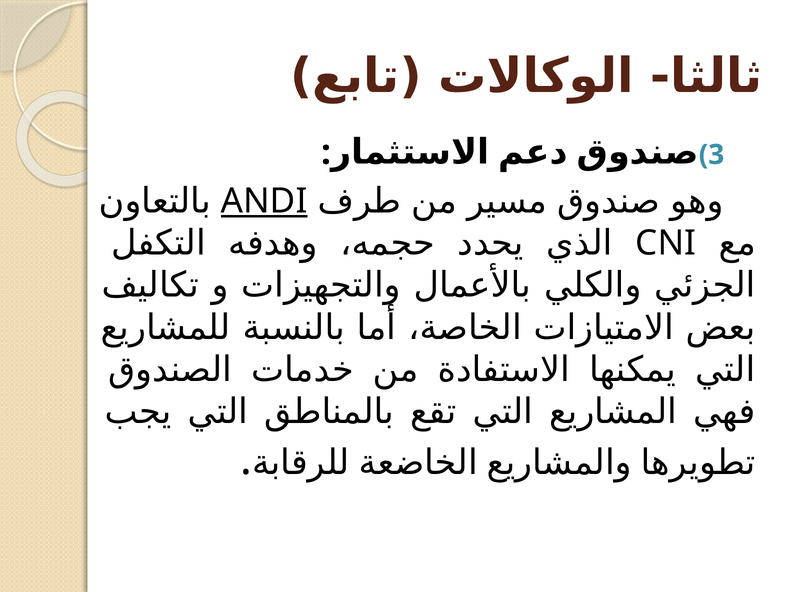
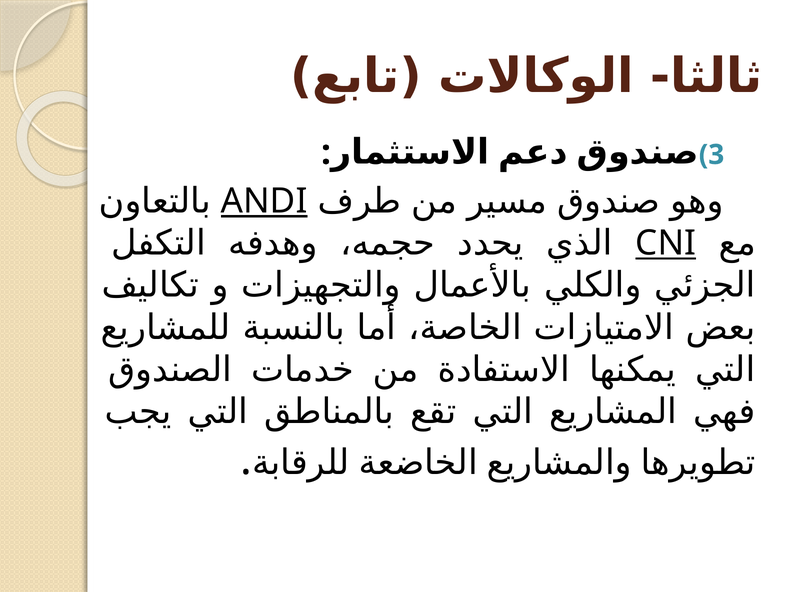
CNI underline: none -> present (666, 243)
